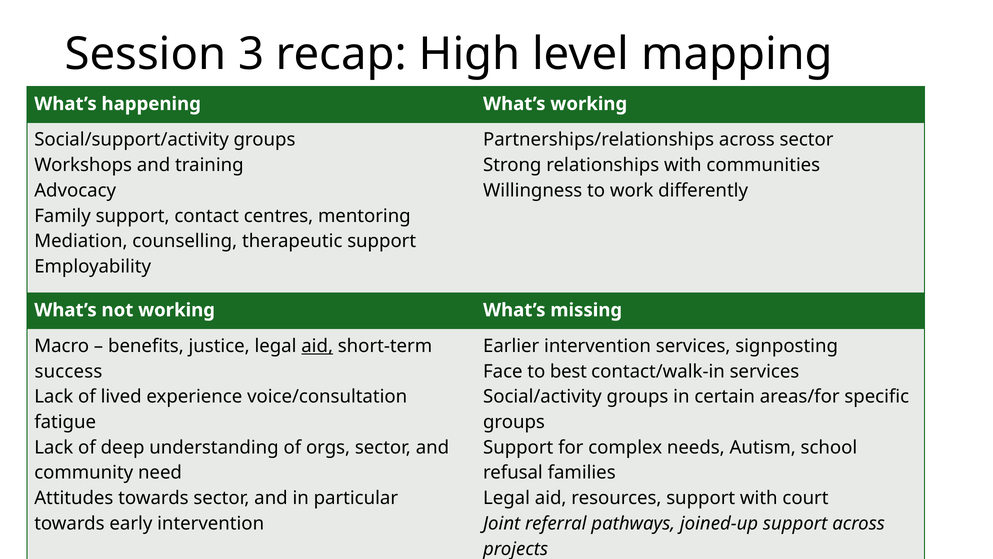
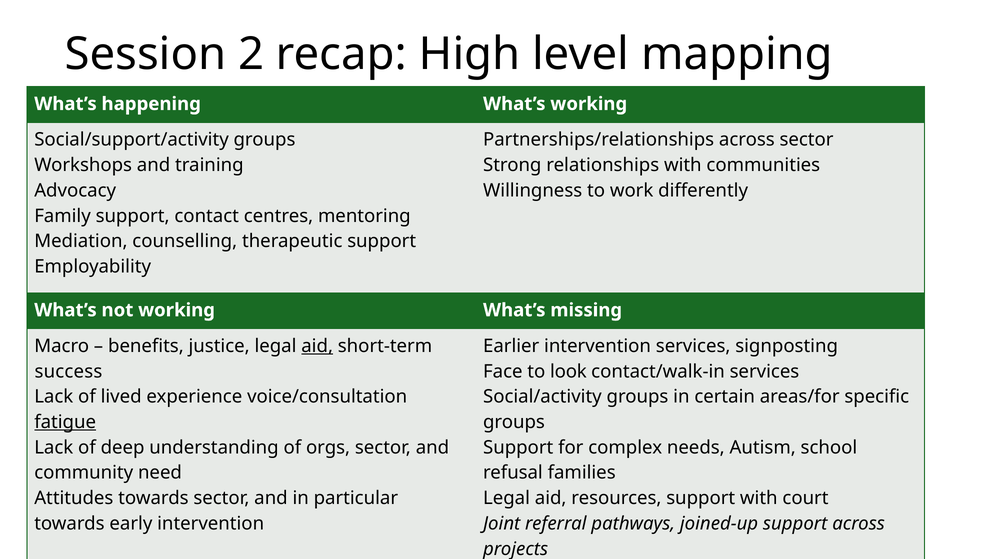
3: 3 -> 2 (251, 54)
best: best -> look (568, 371)
fatigue underline: none -> present (65, 422)
